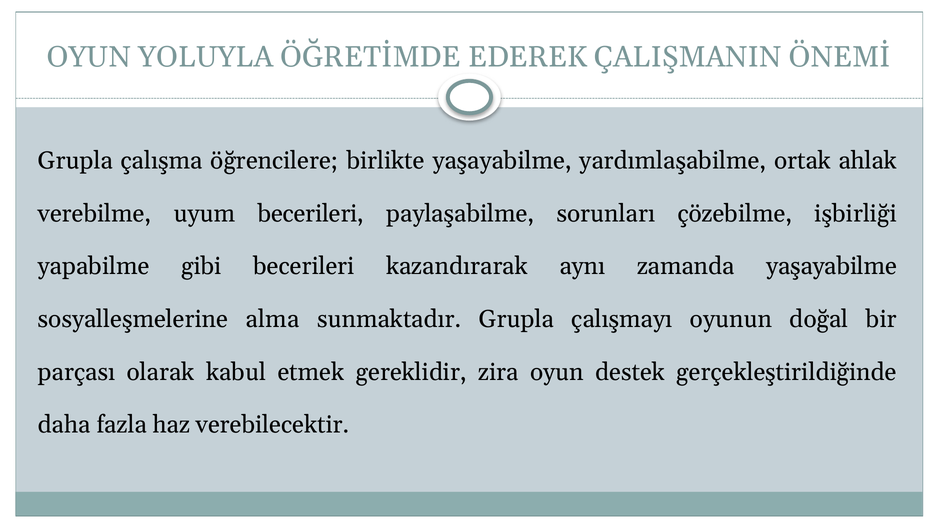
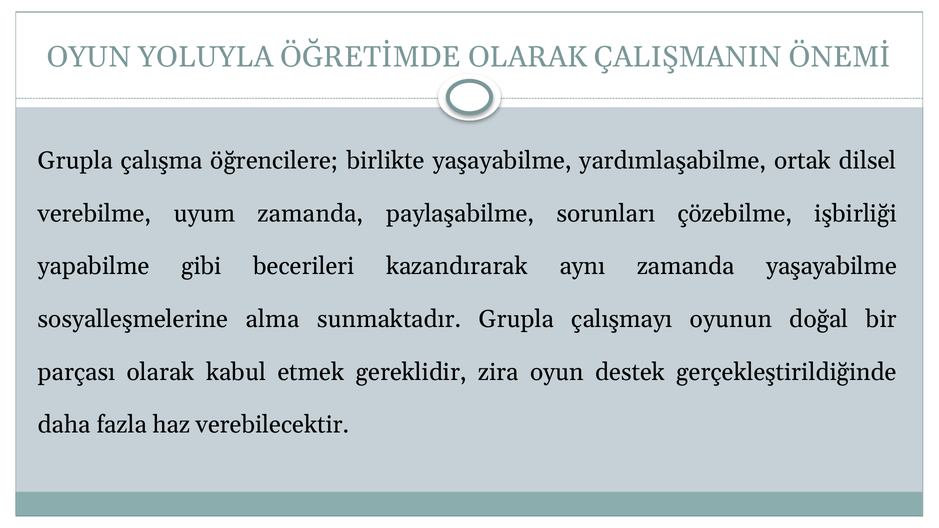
ÖĞRETİMDE EDEREK: EDEREK -> OLARAK (528, 57)
ahlak: ahlak -> dilsel (868, 161)
uyum becerileri: becerileri -> zamanda (311, 214)
